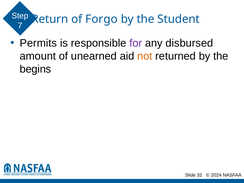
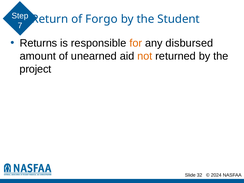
Permits: Permits -> Returns (38, 43)
for colour: purple -> orange (136, 43)
begins: begins -> project (35, 69)
